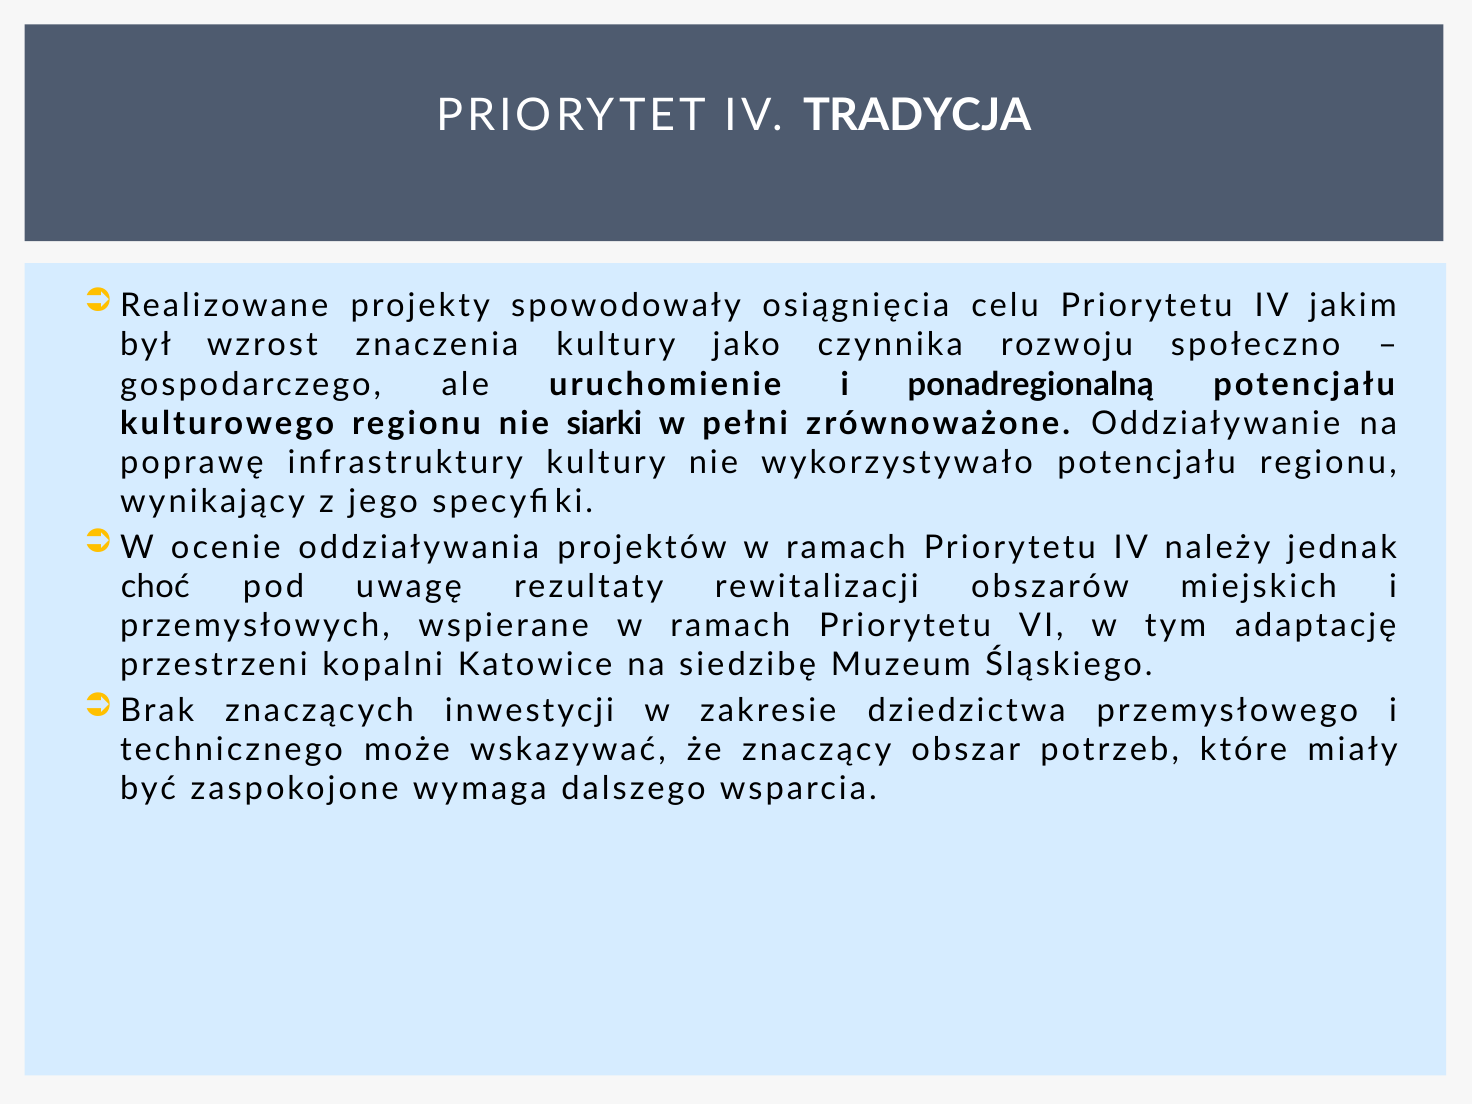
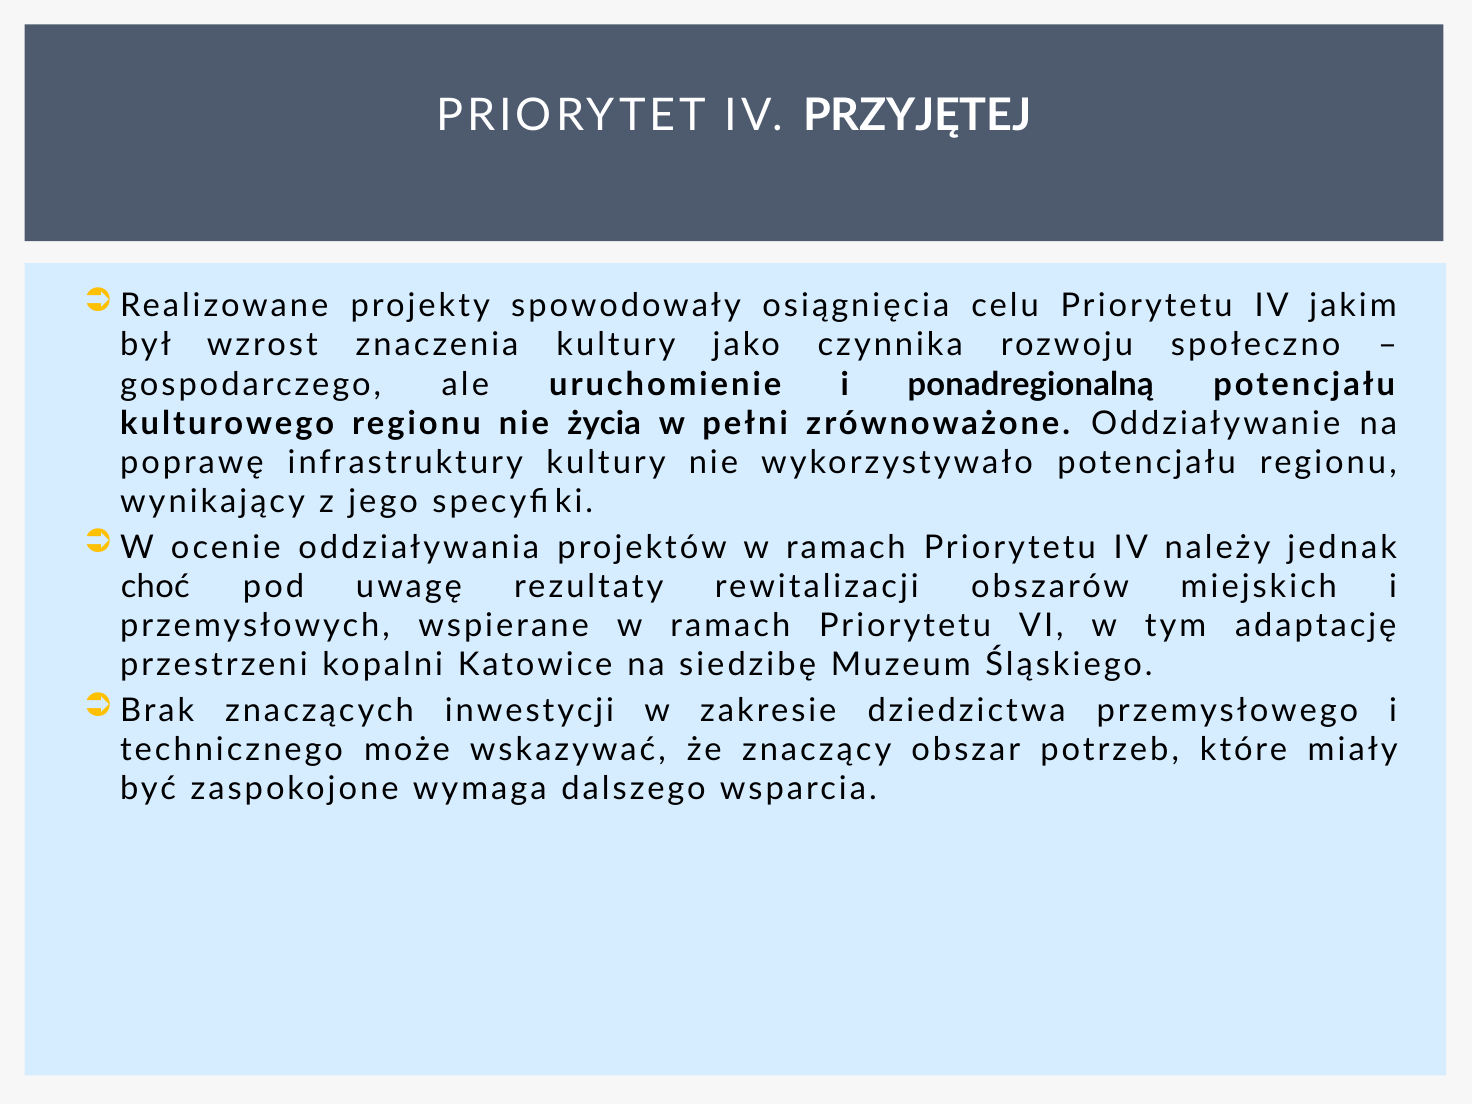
TRADYCJA: TRADYCJA -> PRZYJĘTEJ (917, 116)
siarki: siarki -> życia (604, 423)
